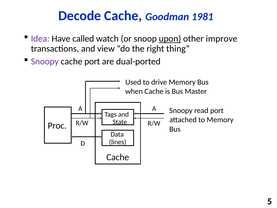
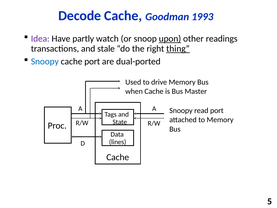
1981: 1981 -> 1993 (202, 17)
called: called -> partly (83, 39)
improve: improve -> readings (222, 39)
view: view -> stale (106, 49)
thing underline: none -> present (178, 49)
Snoopy colour: purple -> blue (45, 61)
